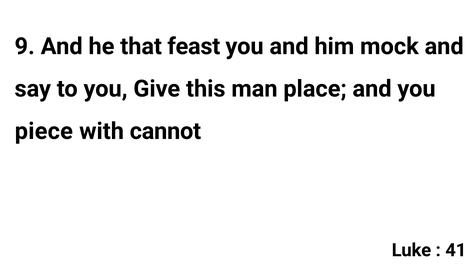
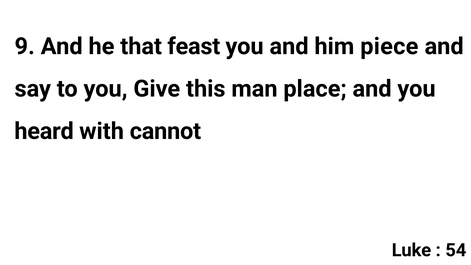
mock: mock -> piece (389, 46)
piece: piece -> heard (44, 131)
41: 41 -> 54 (456, 250)
